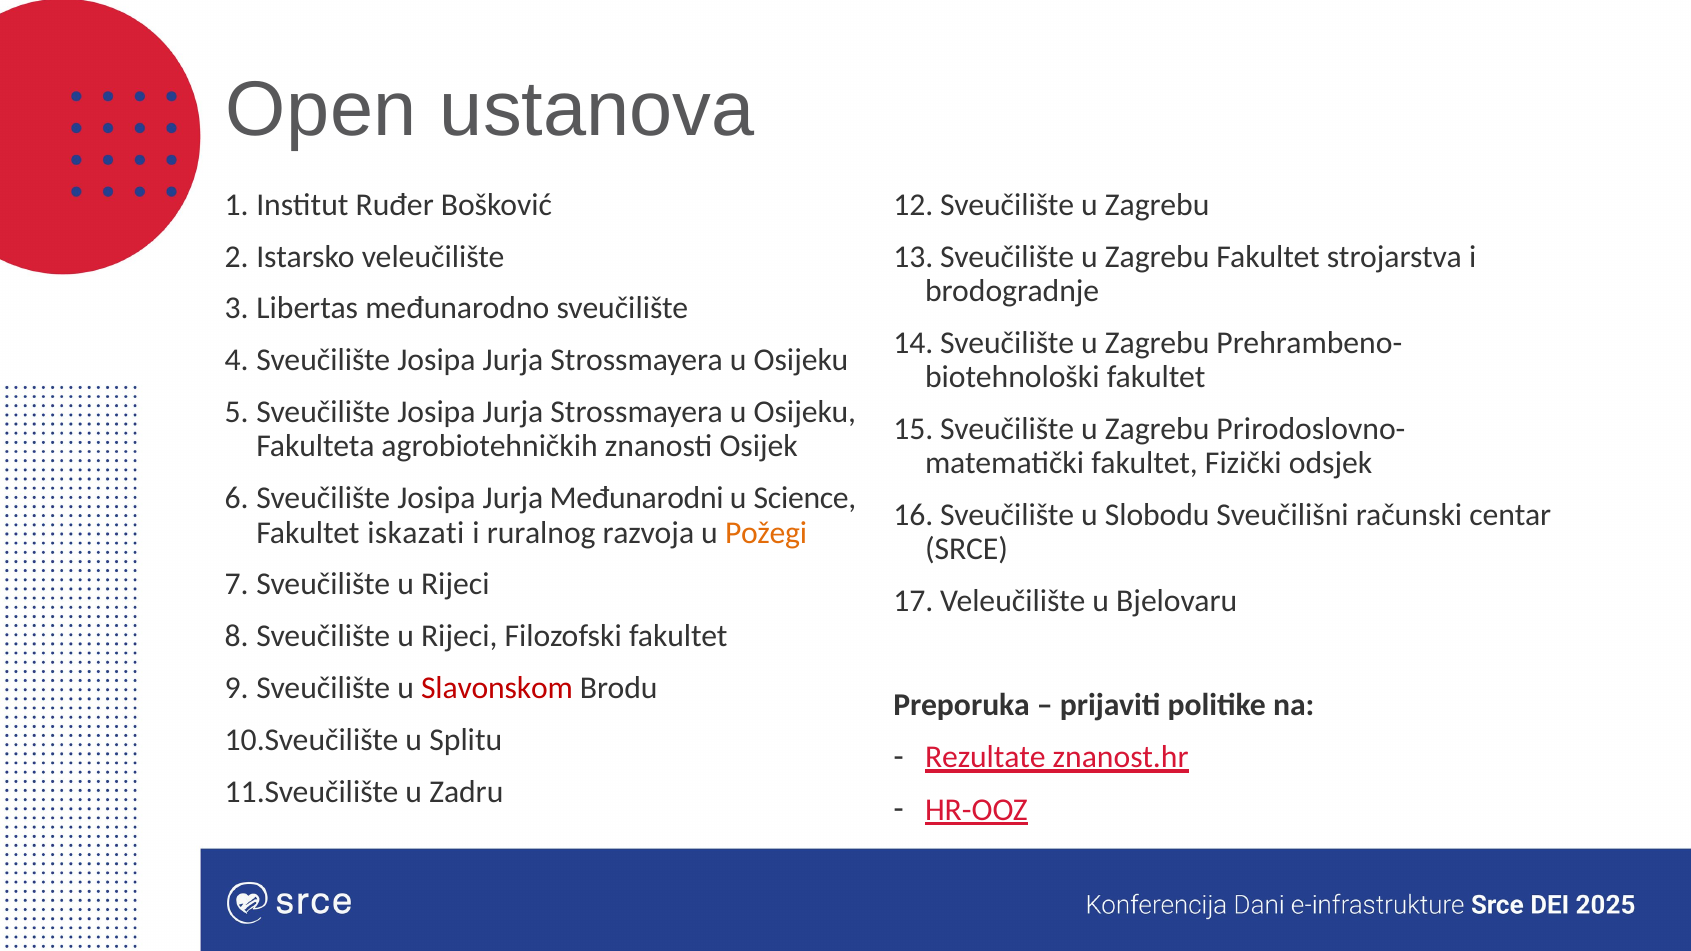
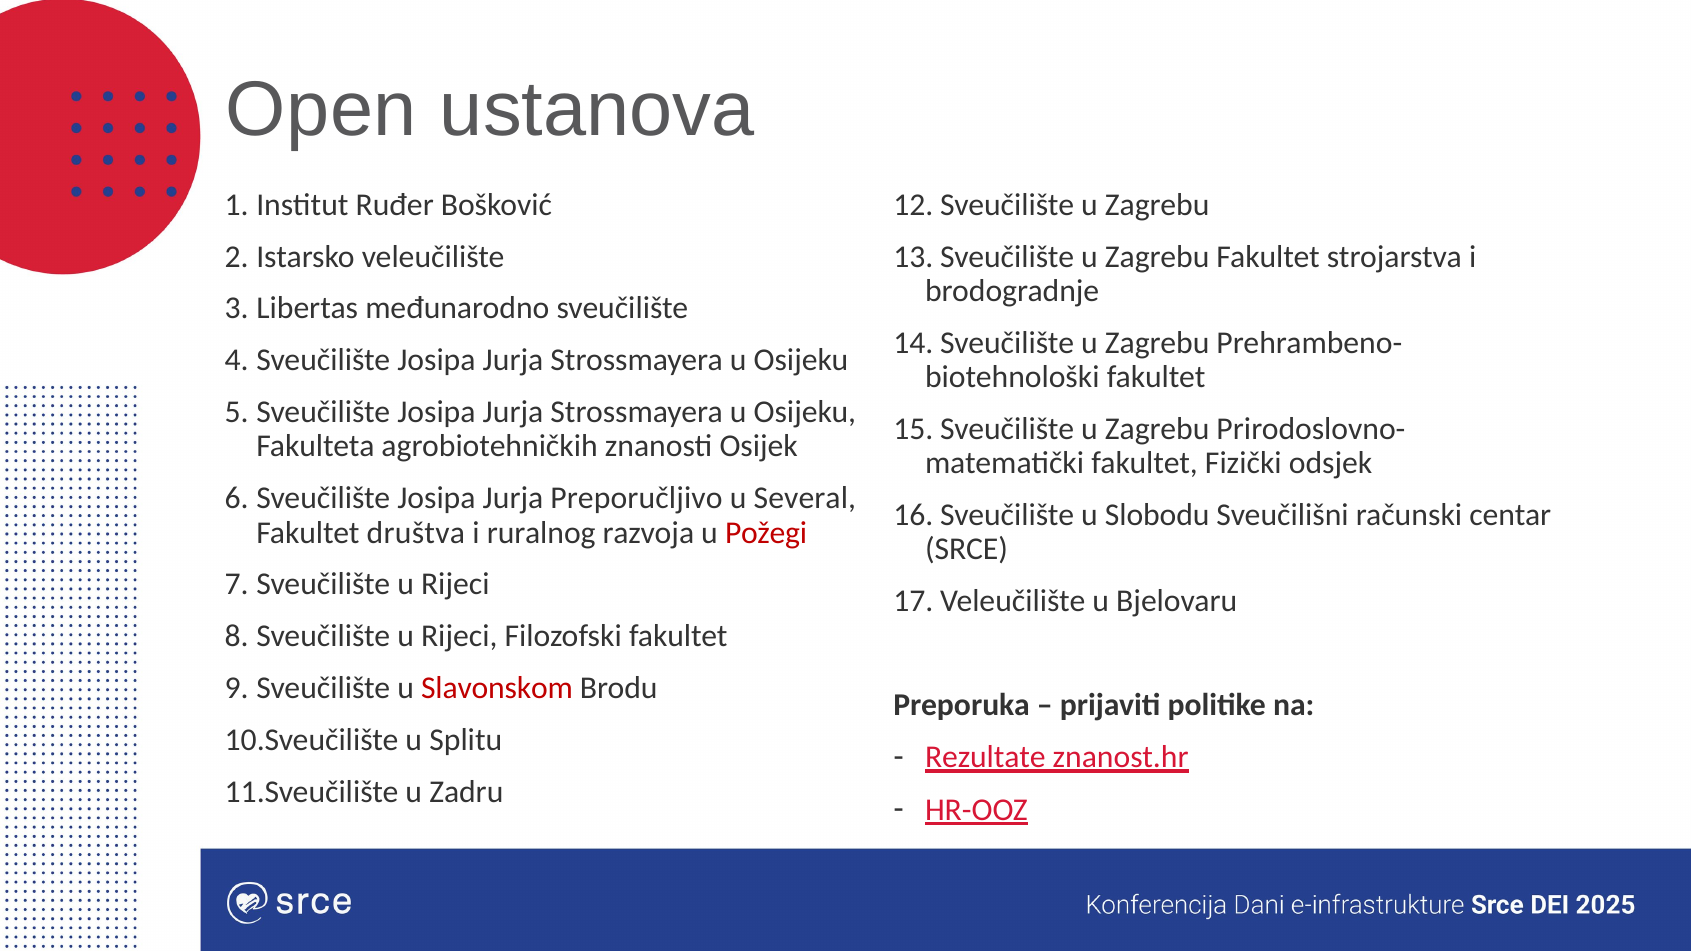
Međunarodni: Međunarodni -> Preporučljivo (636, 498)
Science: Science -> Several (805, 498)
iskazati: iskazati -> društva (416, 533)
Požegi colour: orange -> red (766, 533)
